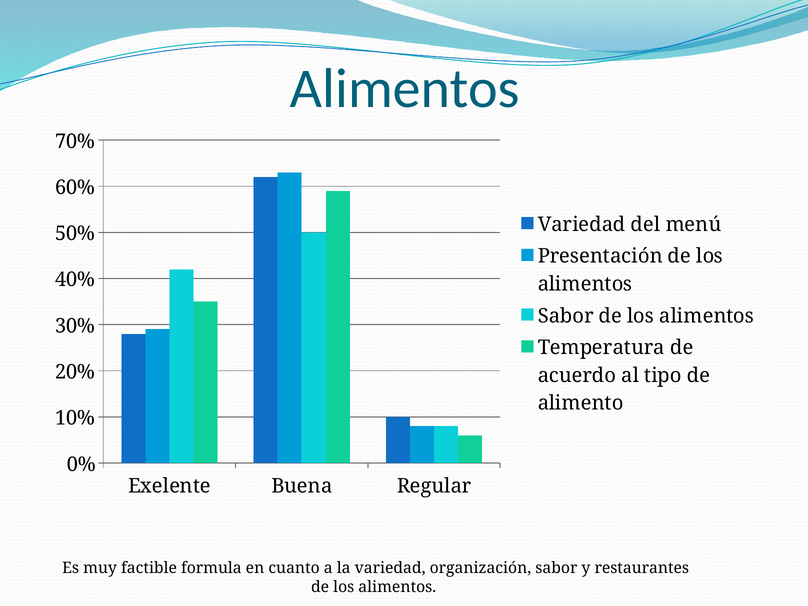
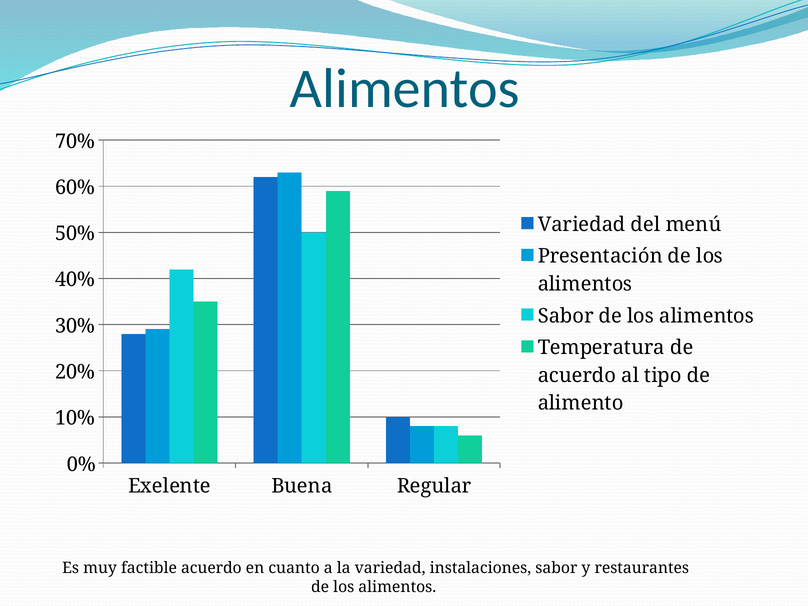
factible formula: formula -> acuerdo (211, 568)
organización: organización -> instalaciones (480, 568)
